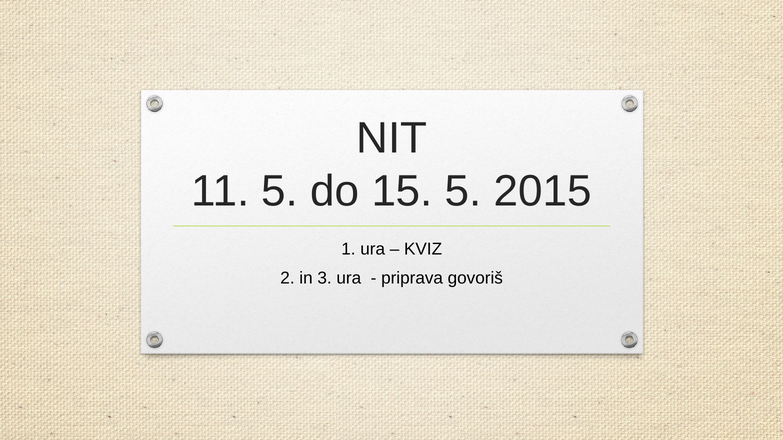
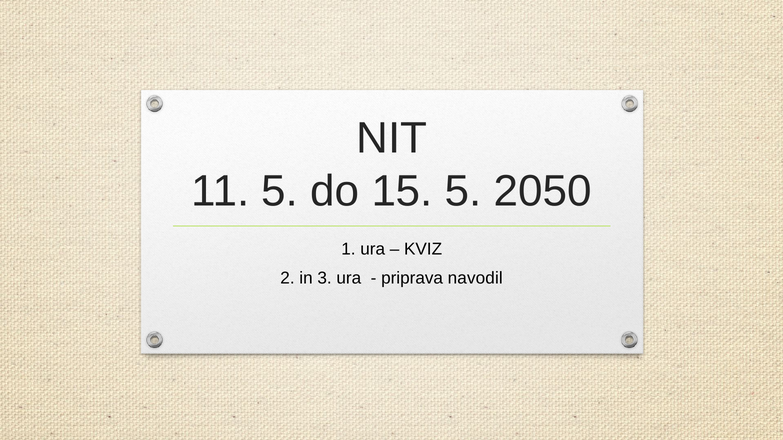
2015: 2015 -> 2050 (543, 191)
govoriš: govoriš -> navodil (475, 278)
